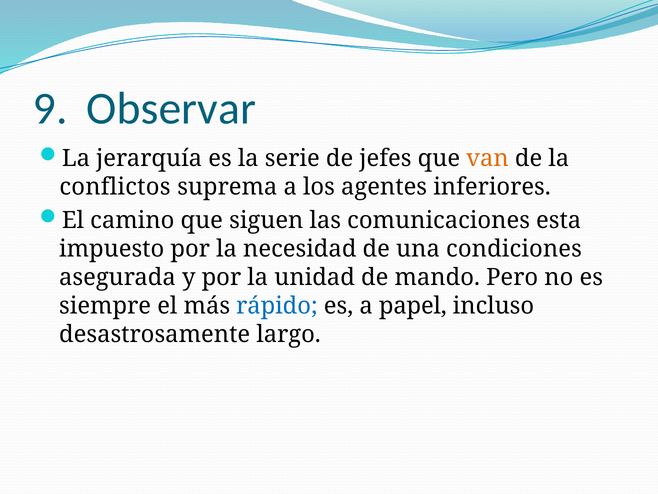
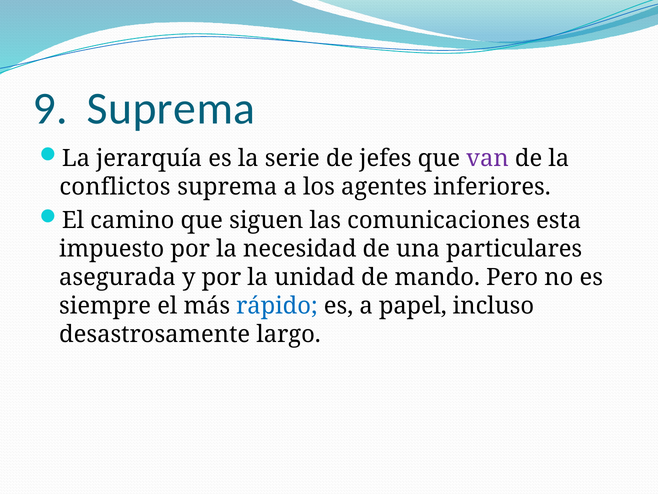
Observar: Observar -> Suprema (171, 109)
van colour: orange -> purple (488, 158)
condiciones: condiciones -> particulares (514, 249)
